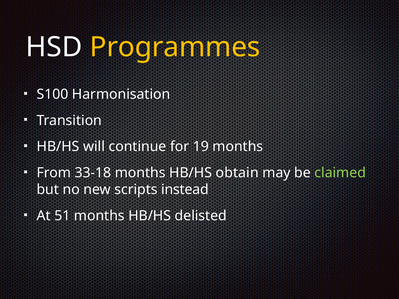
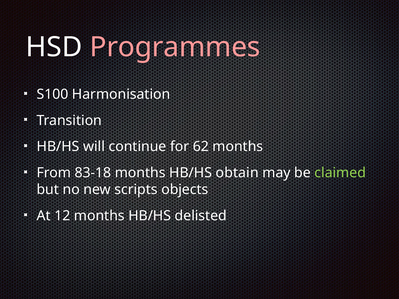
Programmes colour: yellow -> pink (175, 47)
19: 19 -> 62 (201, 147)
33-18: 33-18 -> 83-18 (93, 173)
instead: instead -> objects (185, 190)
51: 51 -> 12 (62, 216)
